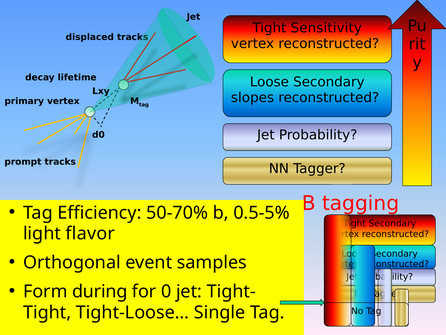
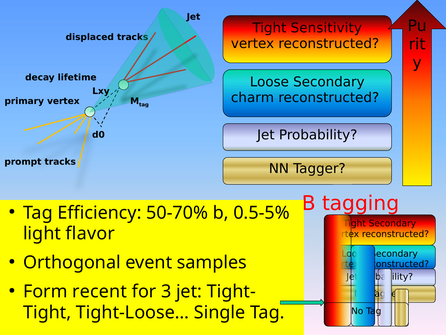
slopes: slopes -> charm (252, 98)
during: during -> recent (100, 291)
0: 0 -> 3 (166, 291)
